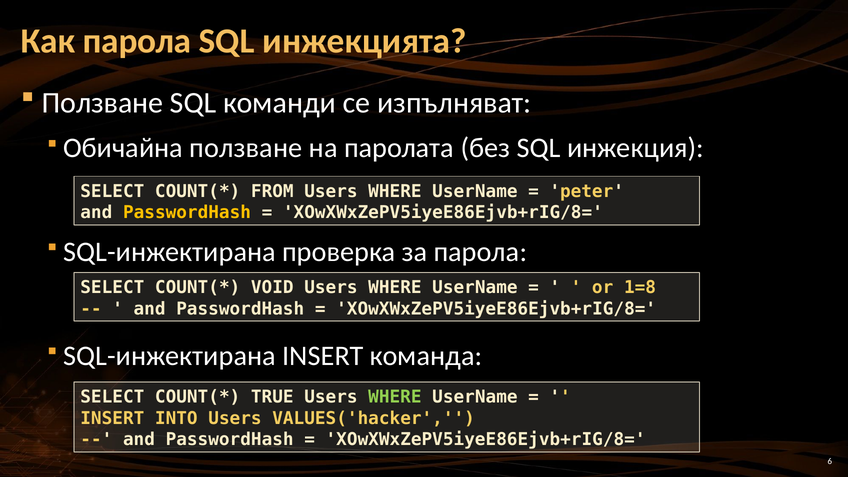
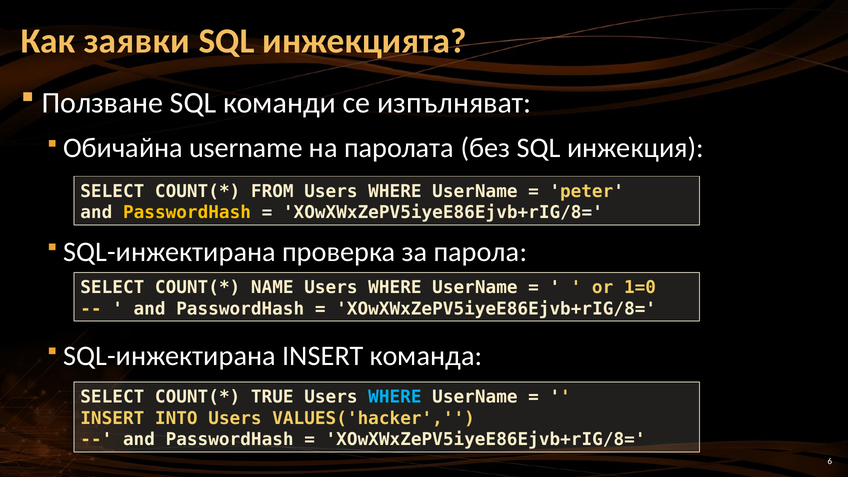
Как парола: парола -> заявки (137, 41)
Обичайна ползване: ползване -> username (246, 148)
VOID: VOID -> NAME (272, 288)
1=8: 1=8 -> 1=0 (640, 288)
WHERE colour: light green -> light blue (395, 397)
